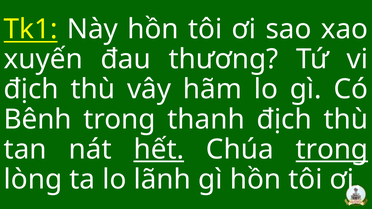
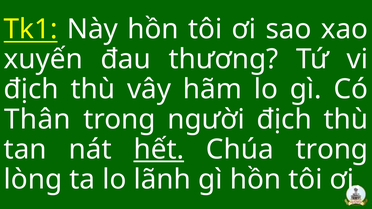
Bênh: Bênh -> Thân (37, 120)
thanh: thanh -> người (206, 120)
trong underline: present -> none (332, 150)
